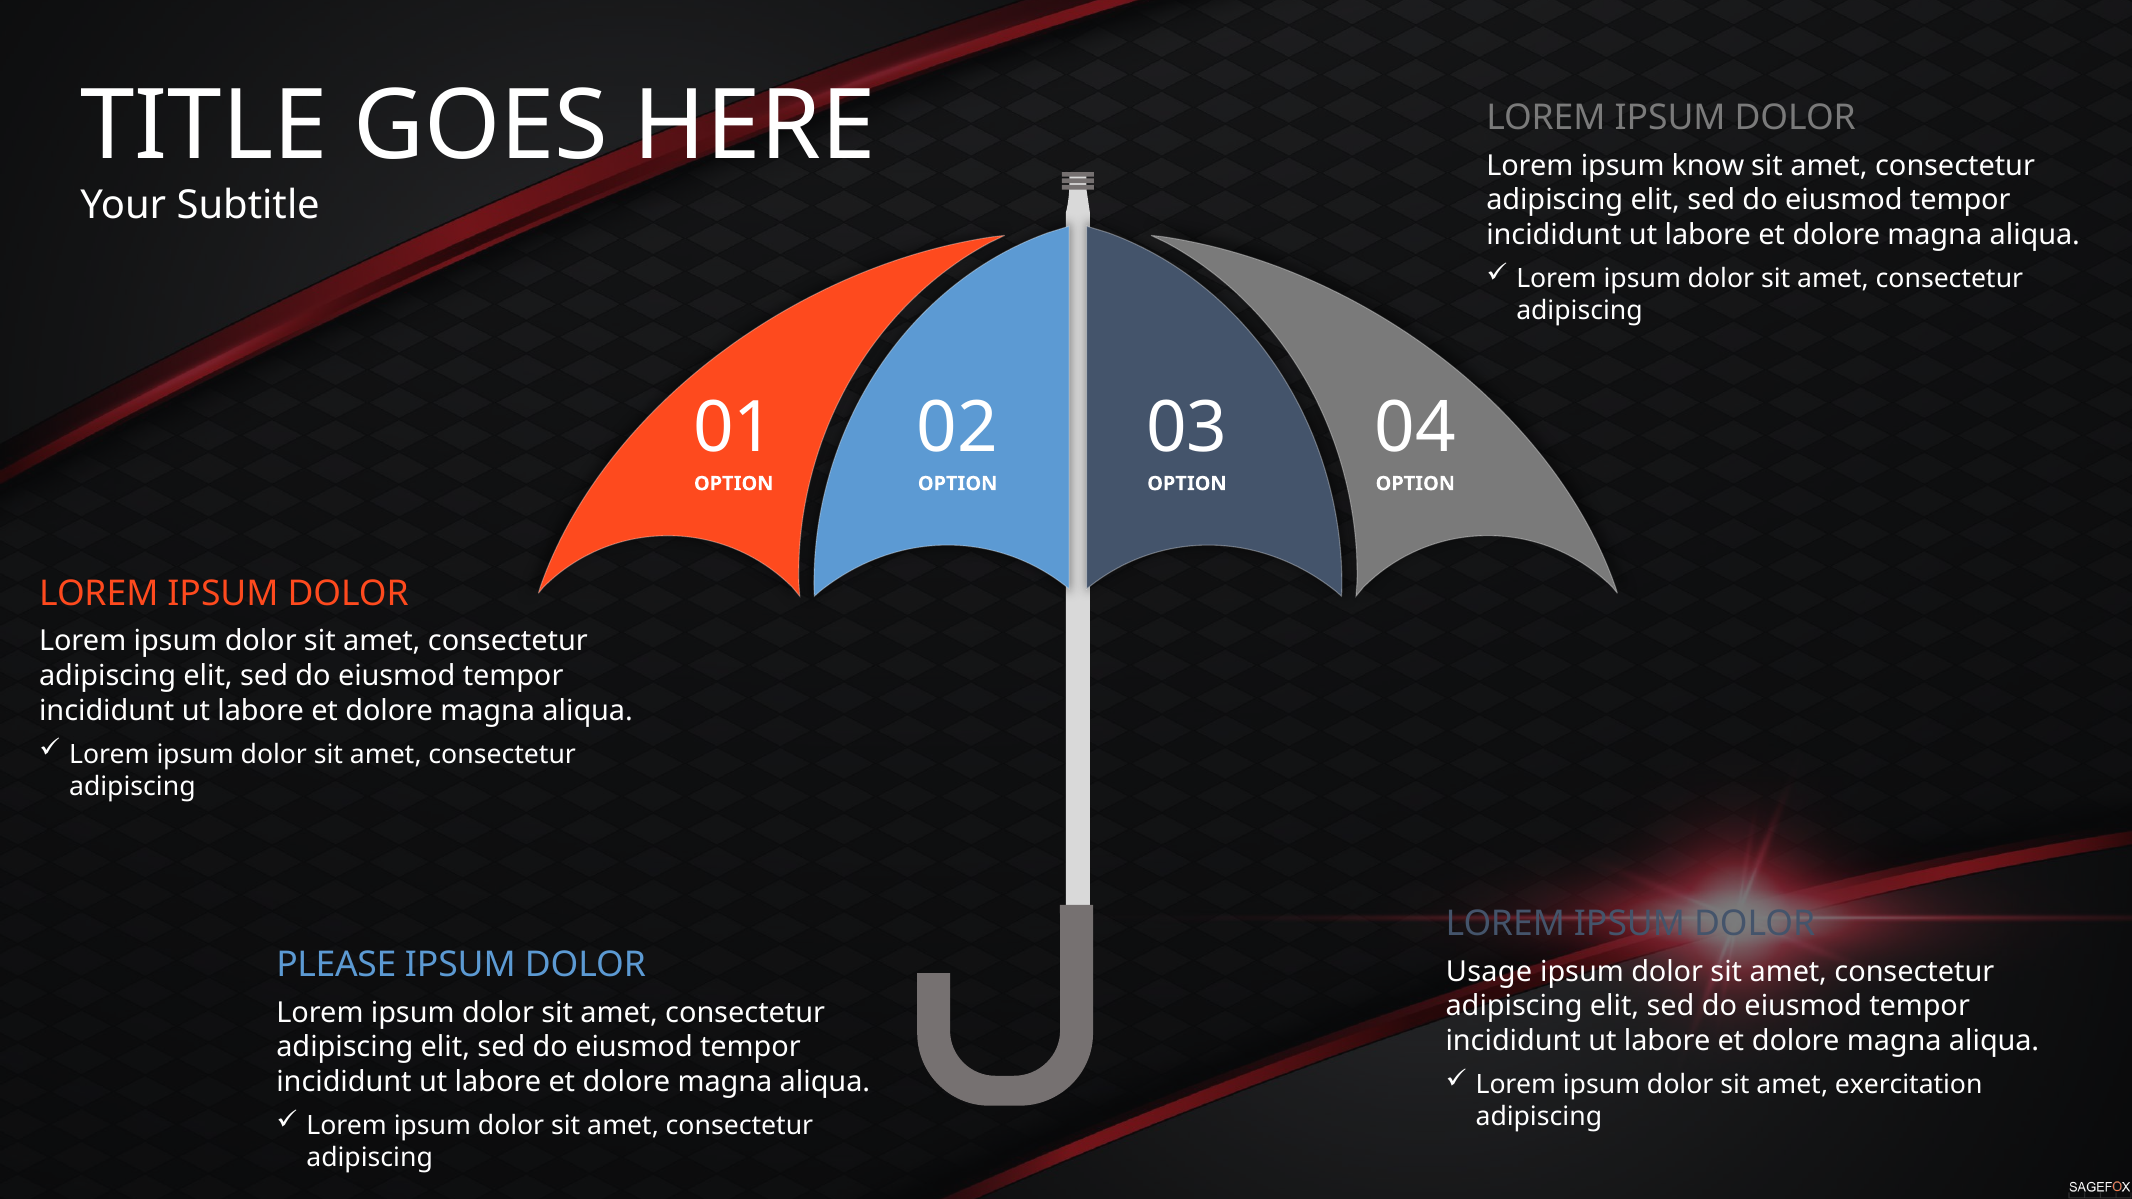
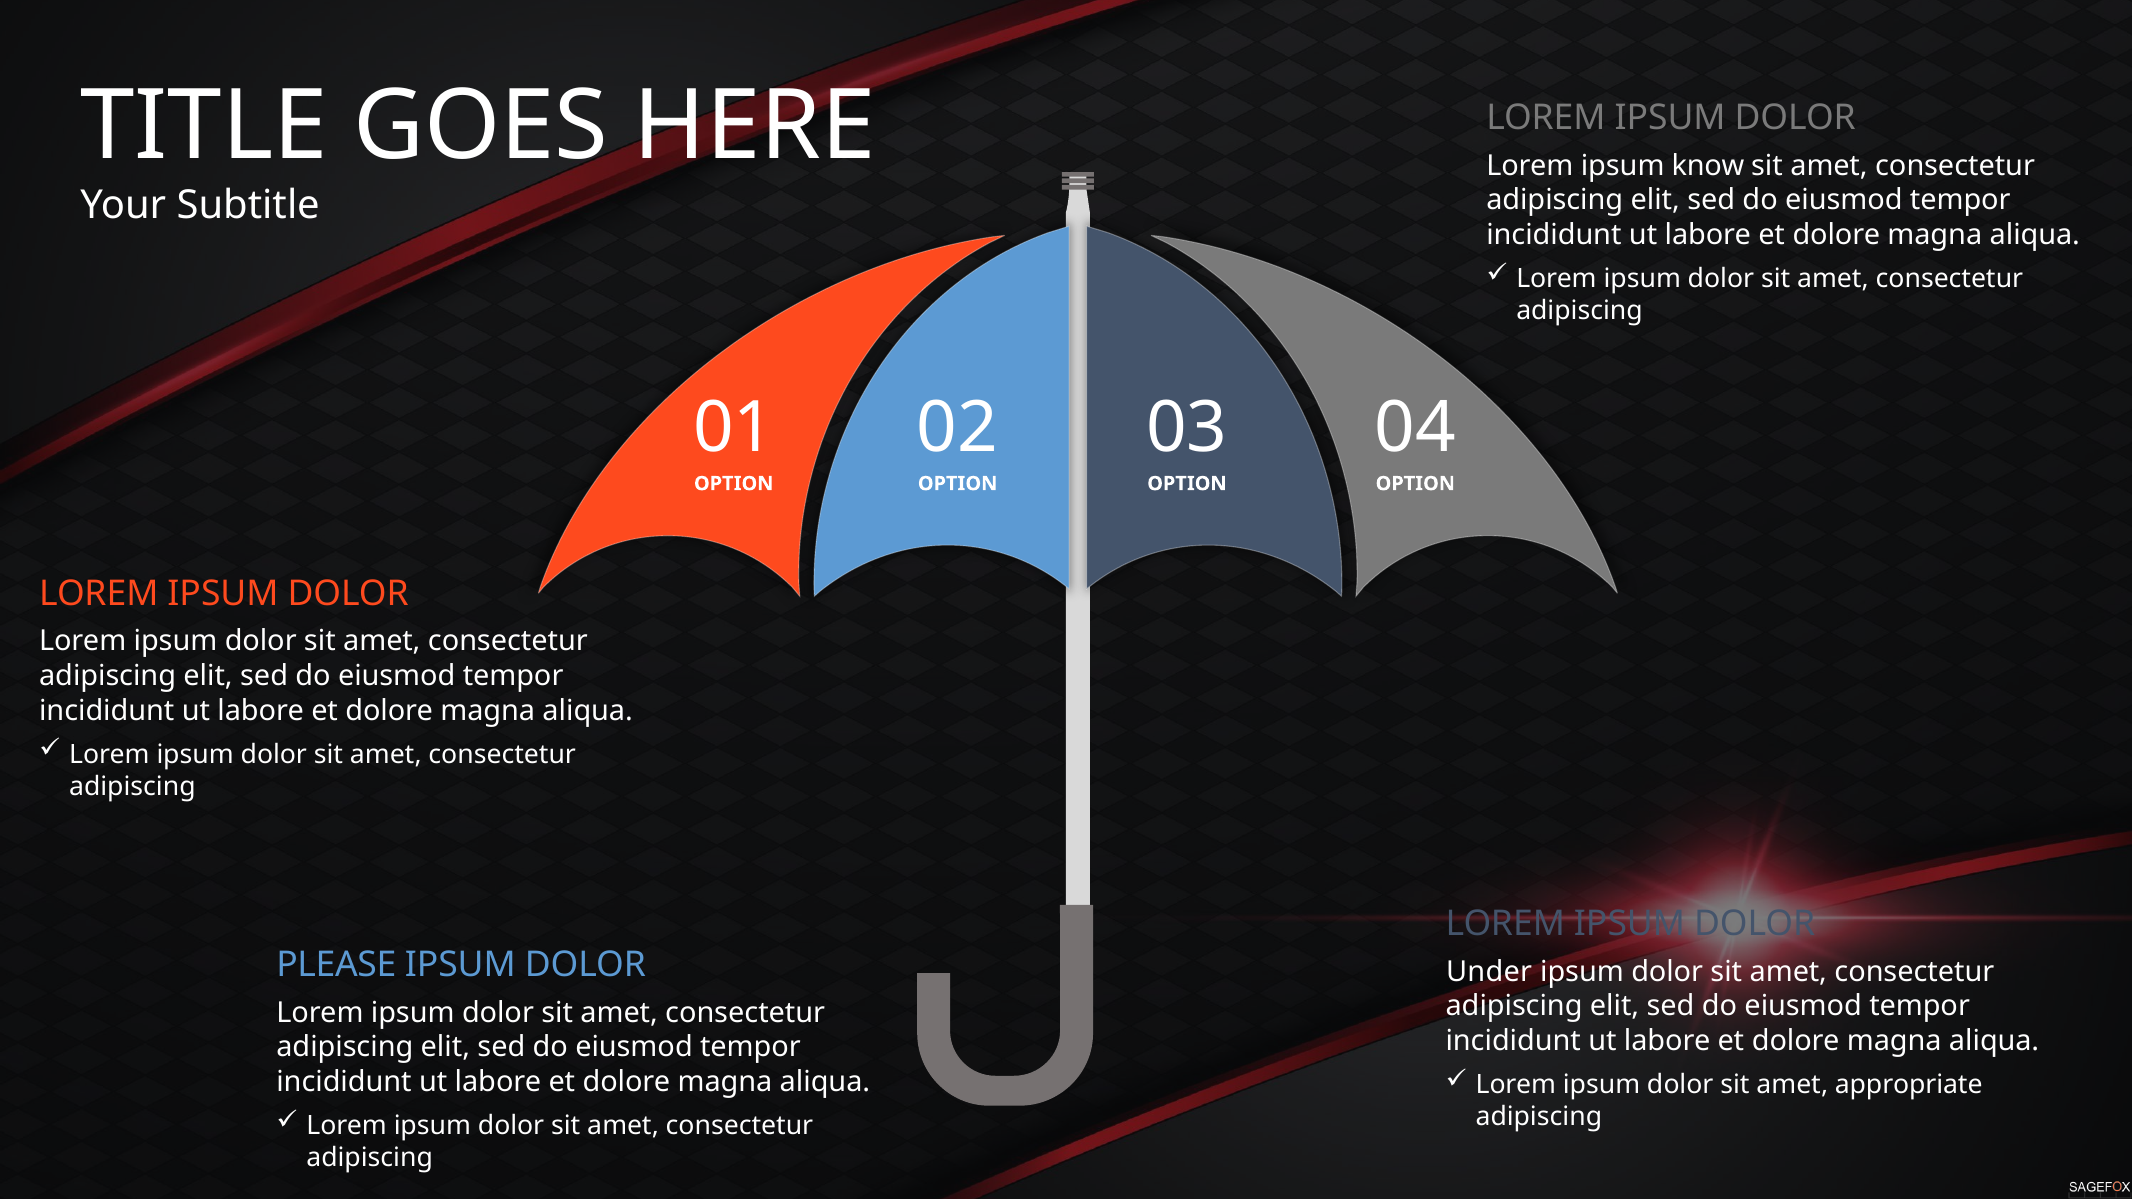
Usage: Usage -> Under (1489, 972)
exercitation: exercitation -> appropriate (1909, 1085)
